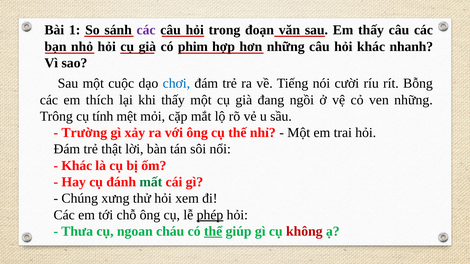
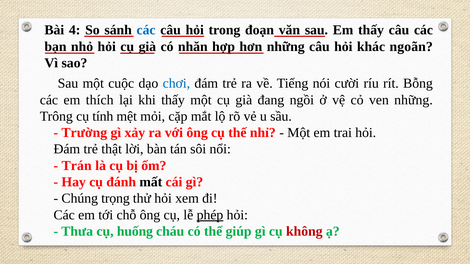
1: 1 -> 4 (75, 30)
các colour: purple -> blue (146, 30)
phim: phim -> nhăn (193, 47)
nhanh: nhanh -> ngoãn (411, 47)
Khác: Khác -> Trán (77, 166)
mất colour: green -> black (151, 182)
xưng: xưng -> trọng (116, 199)
ngoan: ngoan -> huống (135, 232)
thể underline: present -> none (213, 232)
